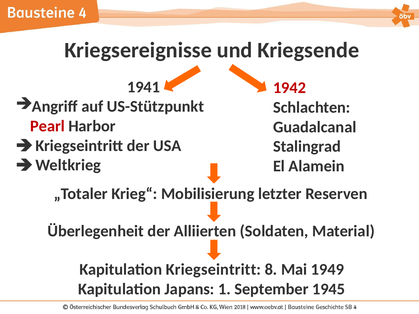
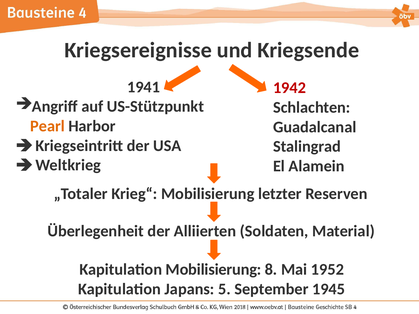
Pearl colour: red -> orange (48, 126)
Kapitulation Kriegseintritt: Kriegseintritt -> Mobilisierung (214, 270)
1949: 1949 -> 1952 (327, 270)
1: 1 -> 5 (224, 289)
